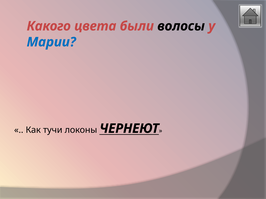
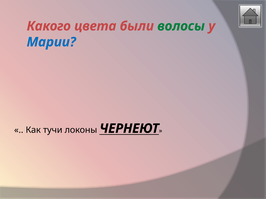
волосы colour: black -> green (181, 26)
